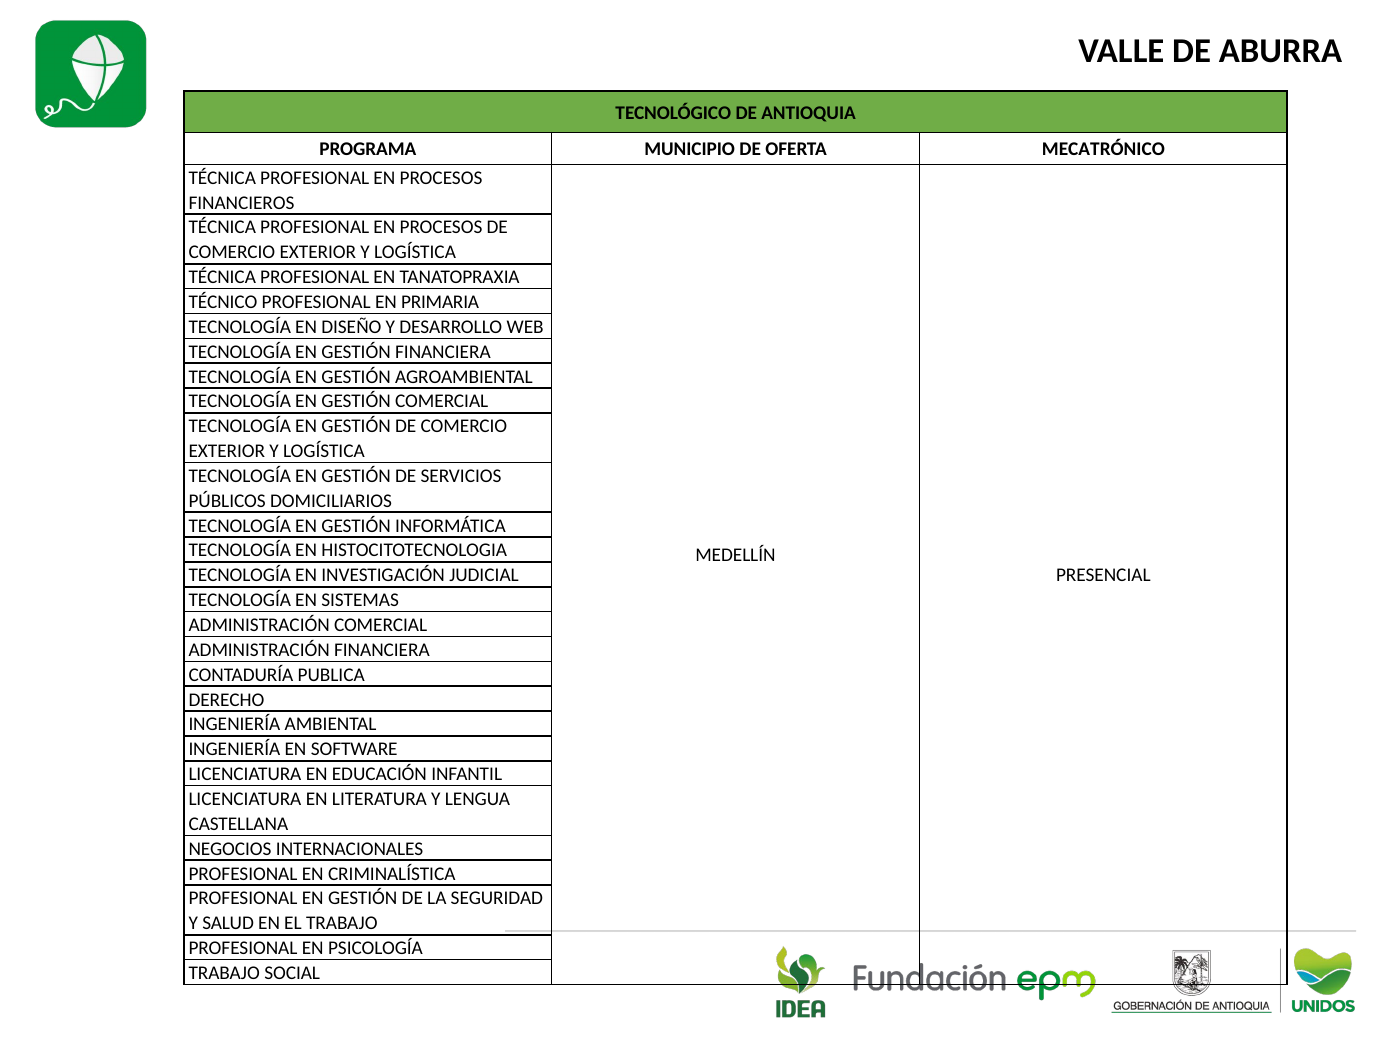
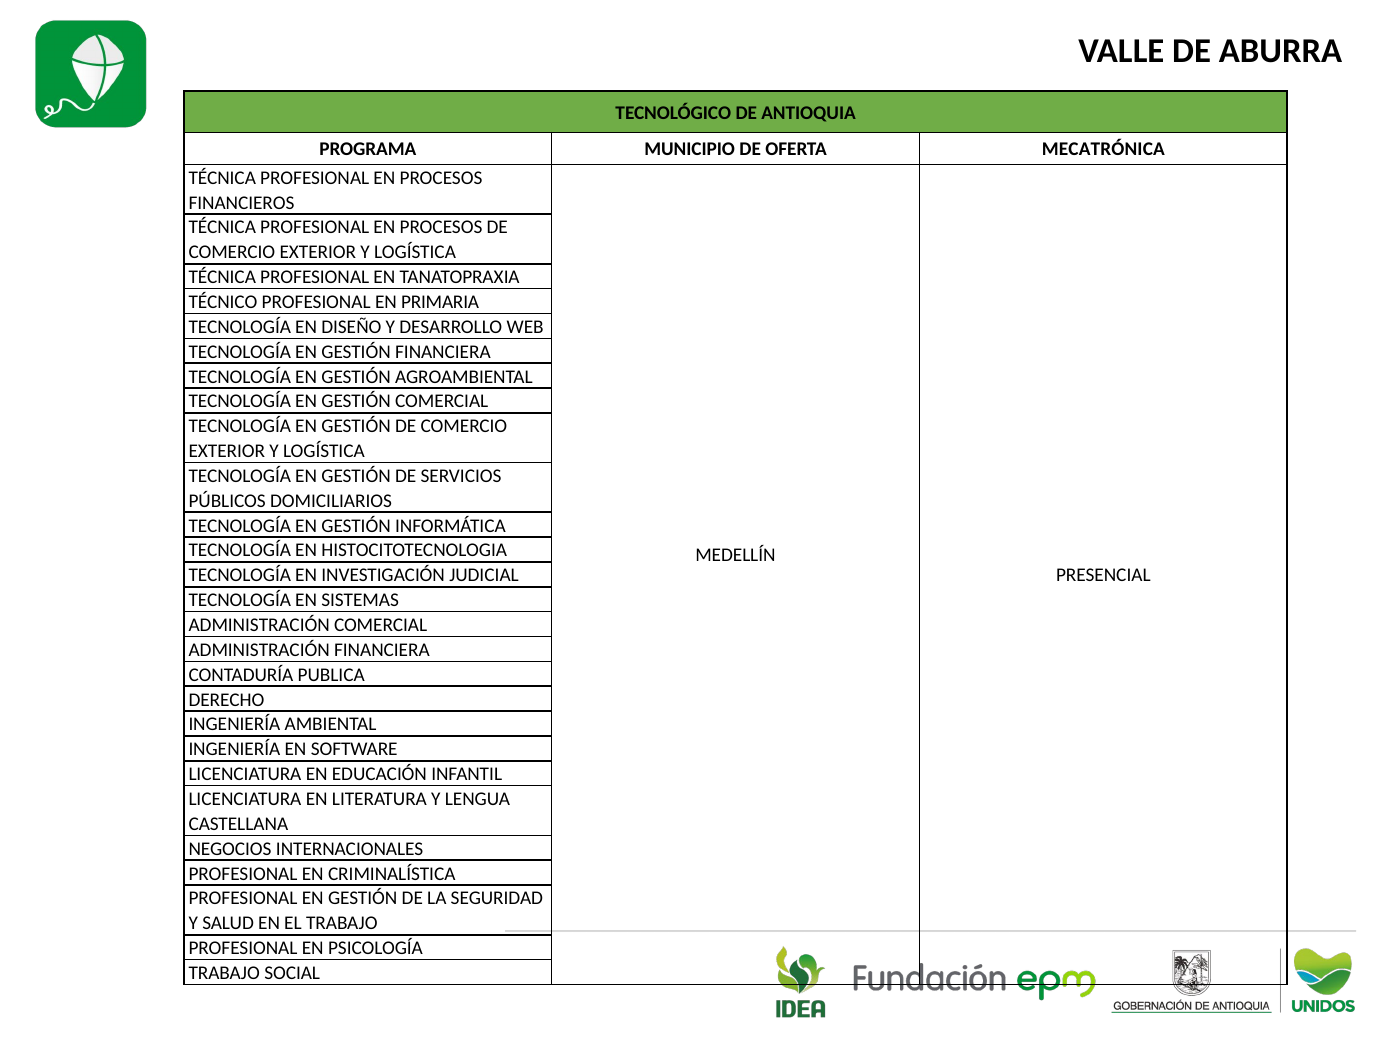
MECATRÓNICO: MECATRÓNICO -> MECATRÓNICA (1103, 149)
